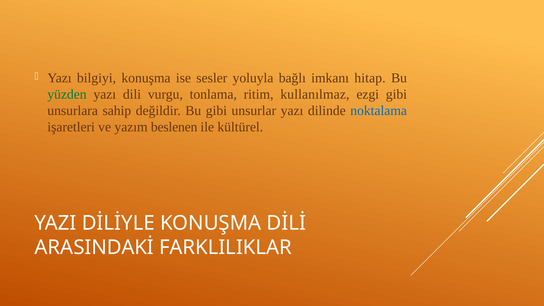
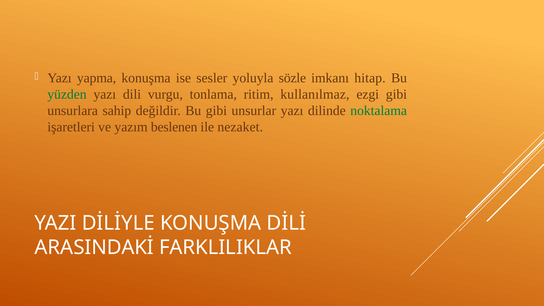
bilgiyi: bilgiyi -> yapma (97, 78)
bağlı: bağlı -> sözle (292, 78)
noktalama colour: blue -> green (379, 111)
kültürel: kültürel -> nezaket (240, 127)
